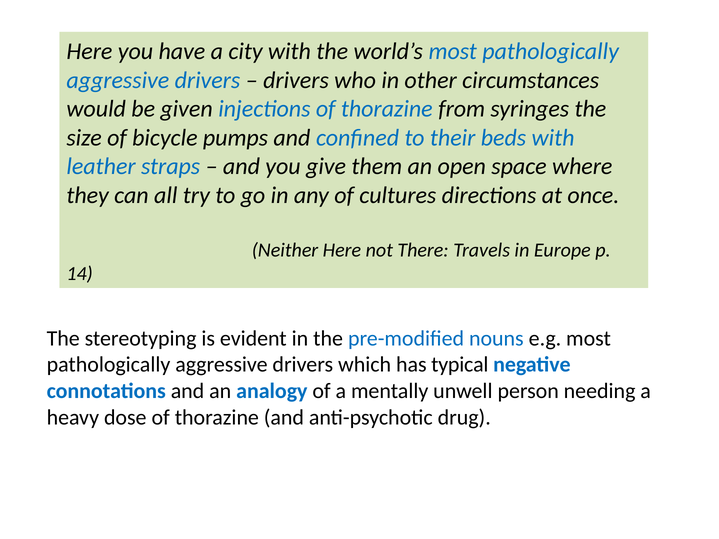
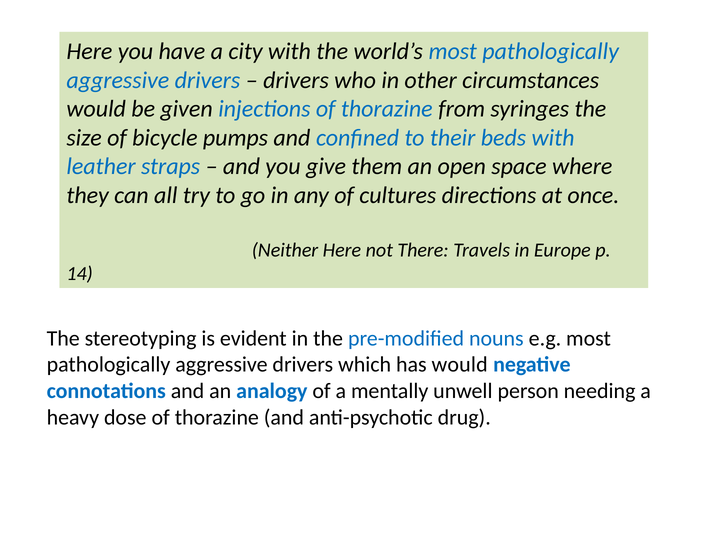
has typical: typical -> would (460, 365)
